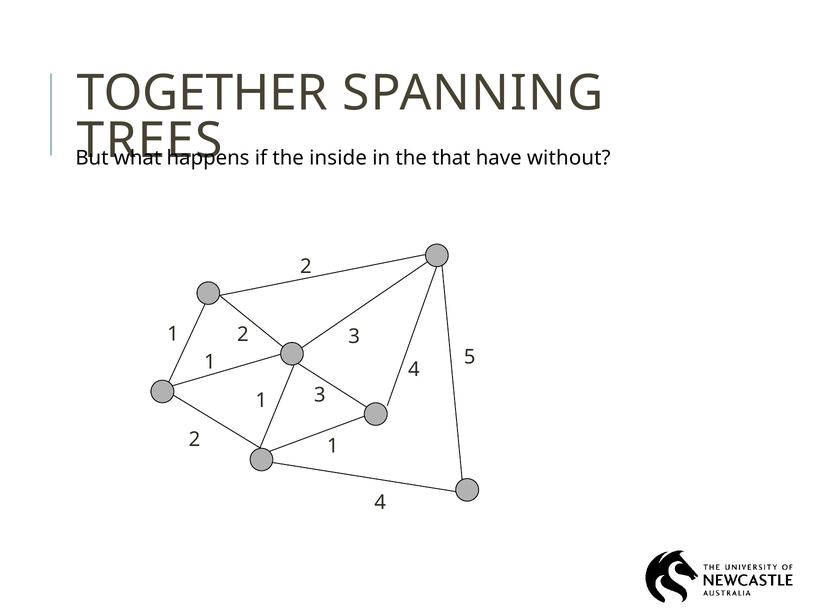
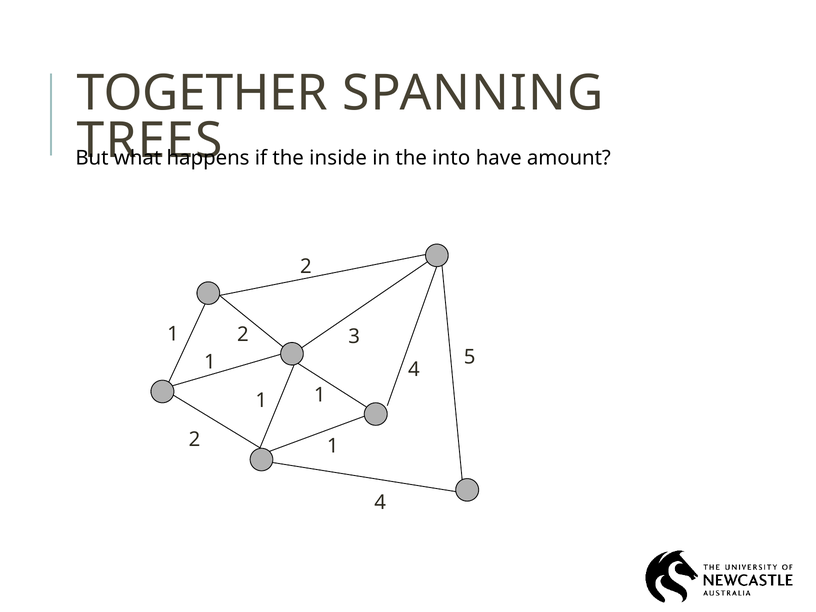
that: that -> into (451, 158)
without: without -> amount (569, 158)
3: 3 -> 1 (320, 395)
